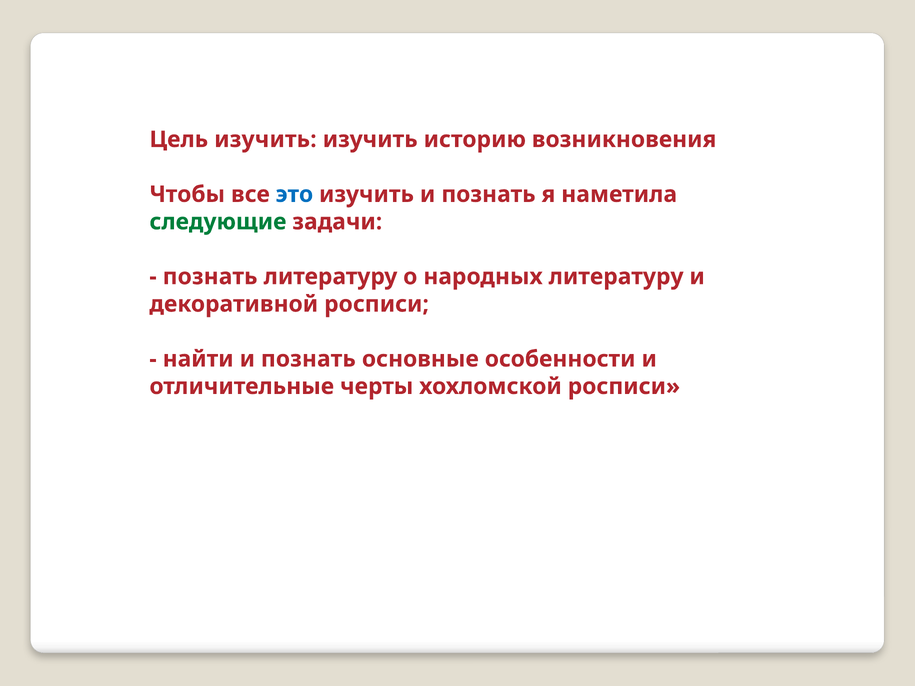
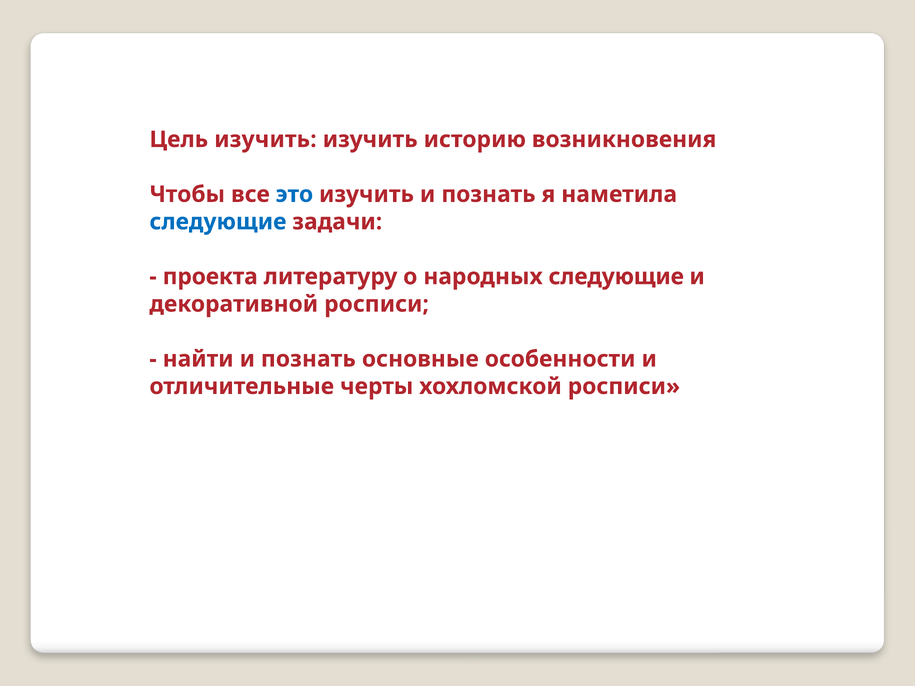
следующие colour: green -> blue (218, 222)
познать: познать -> проекта (210, 277)
народных литературу: литературу -> следующие (616, 277)
